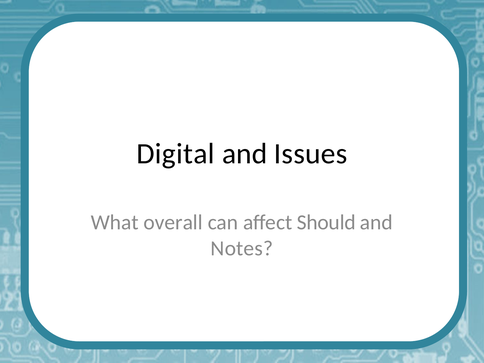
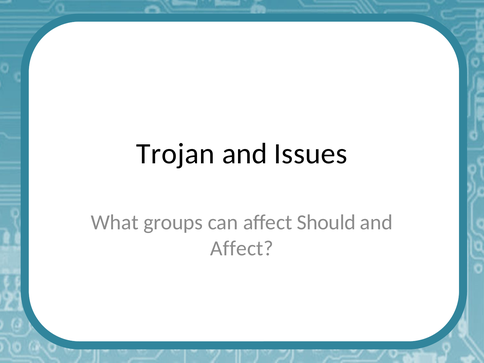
Digital: Digital -> Trojan (176, 154)
overall: overall -> groups (173, 223)
Notes: Notes -> Affect (242, 248)
